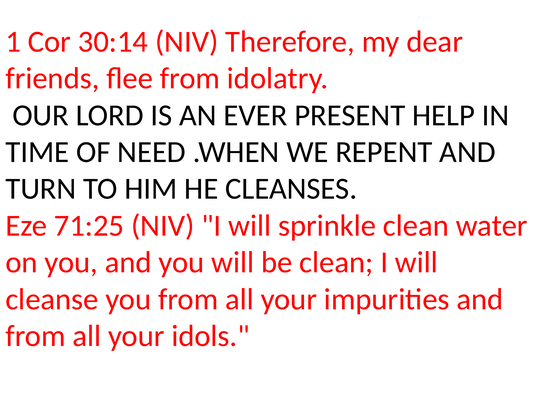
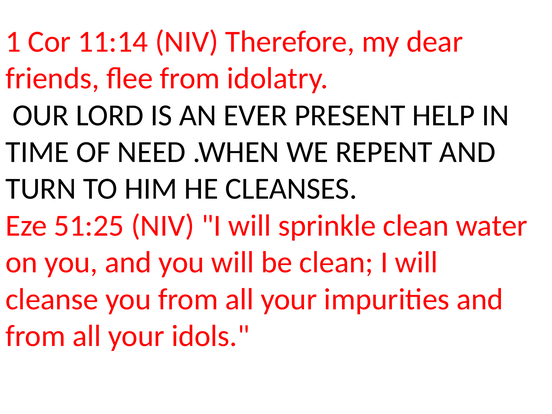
30:14: 30:14 -> 11:14 (113, 42)
71:25: 71:25 -> 51:25 (89, 226)
